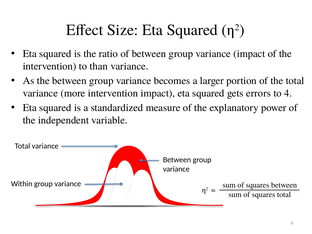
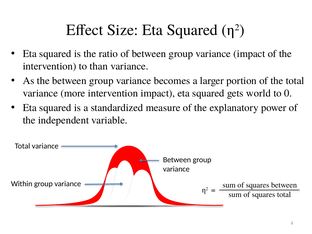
errors: errors -> world (259, 93)
to 4: 4 -> 0 (288, 93)
